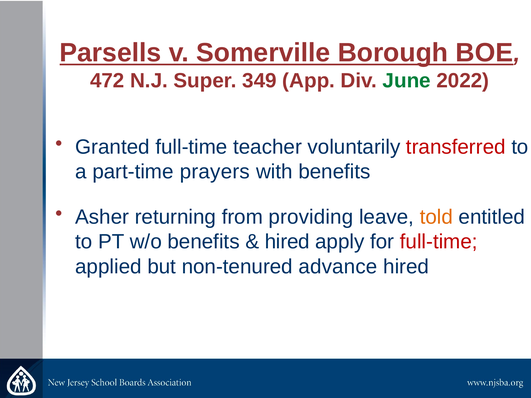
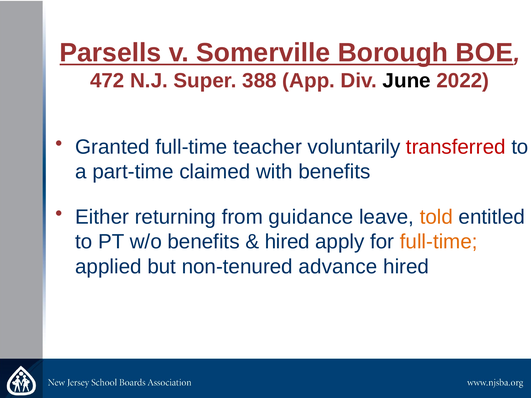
349: 349 -> 388 (259, 81)
June colour: green -> black (407, 81)
prayers: prayers -> claimed (215, 172)
Asher: Asher -> Either (102, 217)
providing: providing -> guidance (311, 217)
full-time colour: red -> orange (439, 242)
